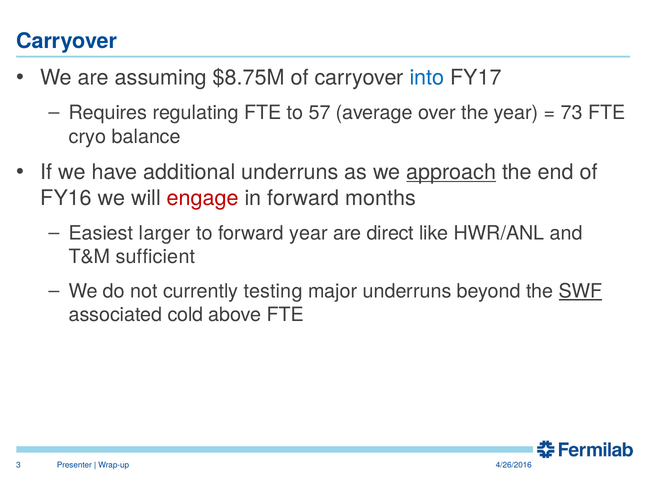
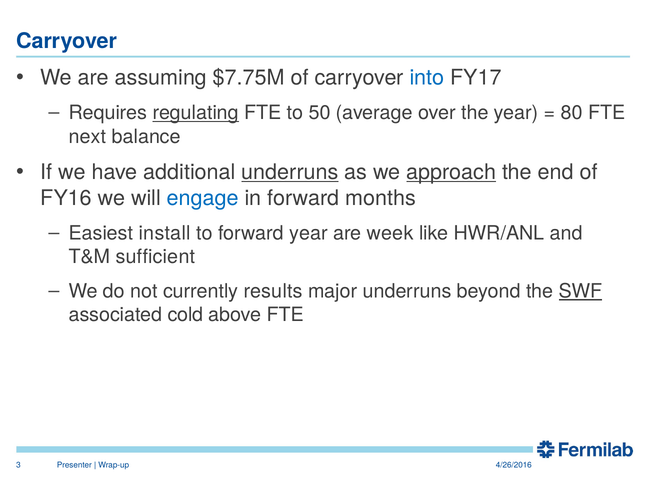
$8.75M: $8.75M -> $7.75M (249, 78)
regulating underline: none -> present (196, 113)
57: 57 -> 50 (320, 113)
73: 73 -> 80 (572, 113)
cryo: cryo -> next (87, 137)
underruns underline: none -> present (290, 172)
engage colour: red -> blue (203, 198)
larger: larger -> install (165, 234)
direct: direct -> week (390, 234)
testing: testing -> results (273, 292)
